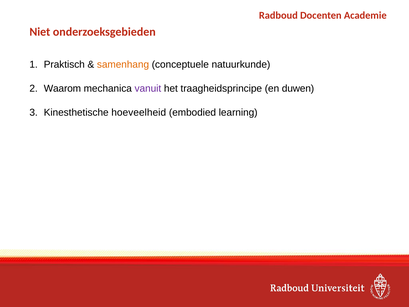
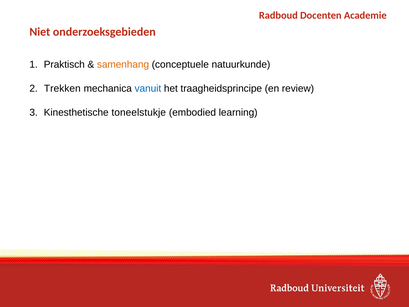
Waarom: Waarom -> Trekken (62, 88)
vanuit colour: purple -> blue (148, 88)
duwen: duwen -> review (298, 88)
hoeveelheid: hoeveelheid -> toneelstukje (139, 112)
